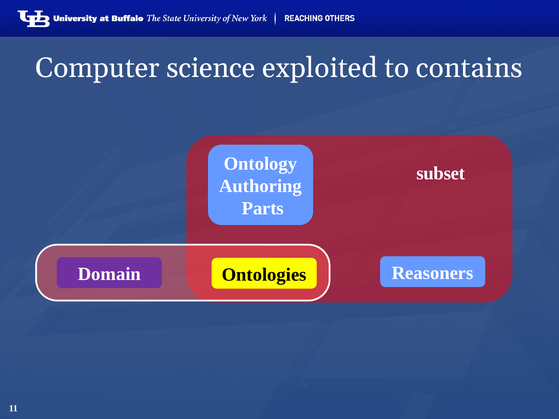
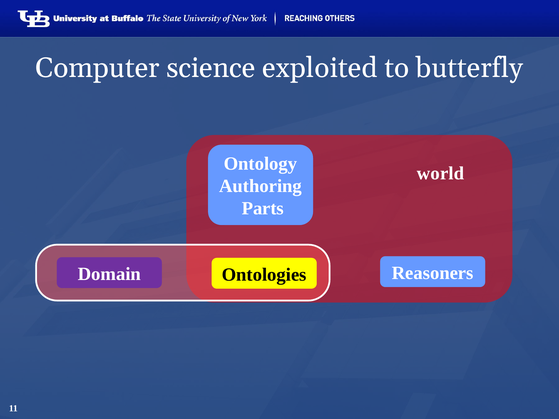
contains: contains -> butterfly (469, 68)
subset: subset -> world (441, 174)
